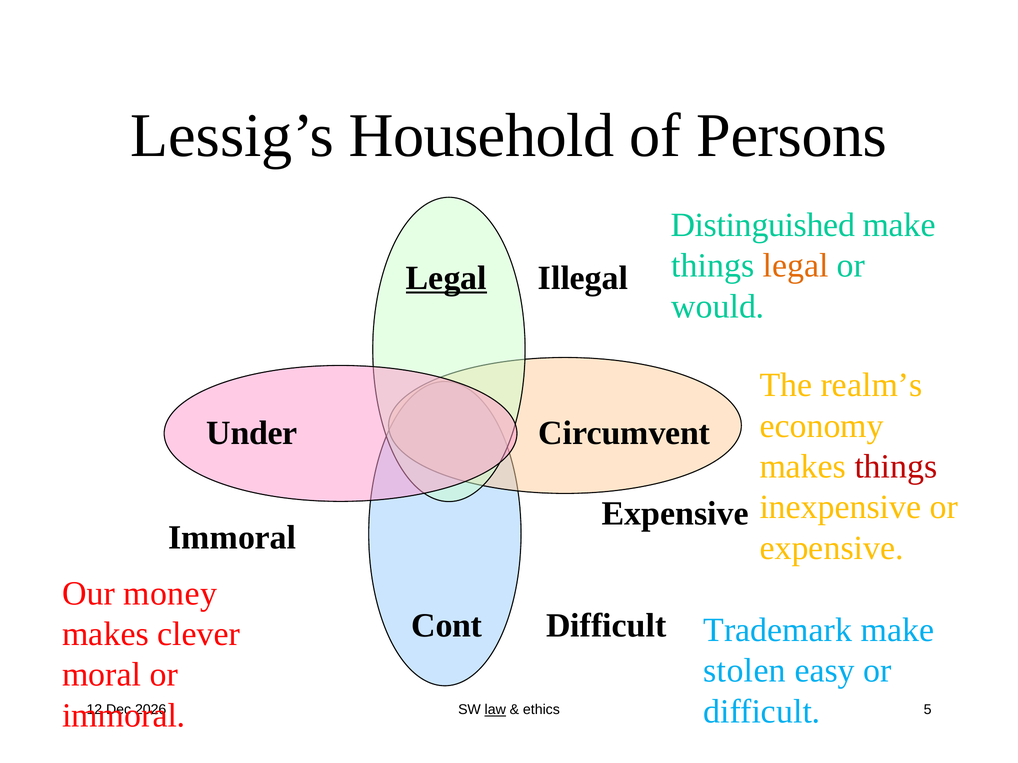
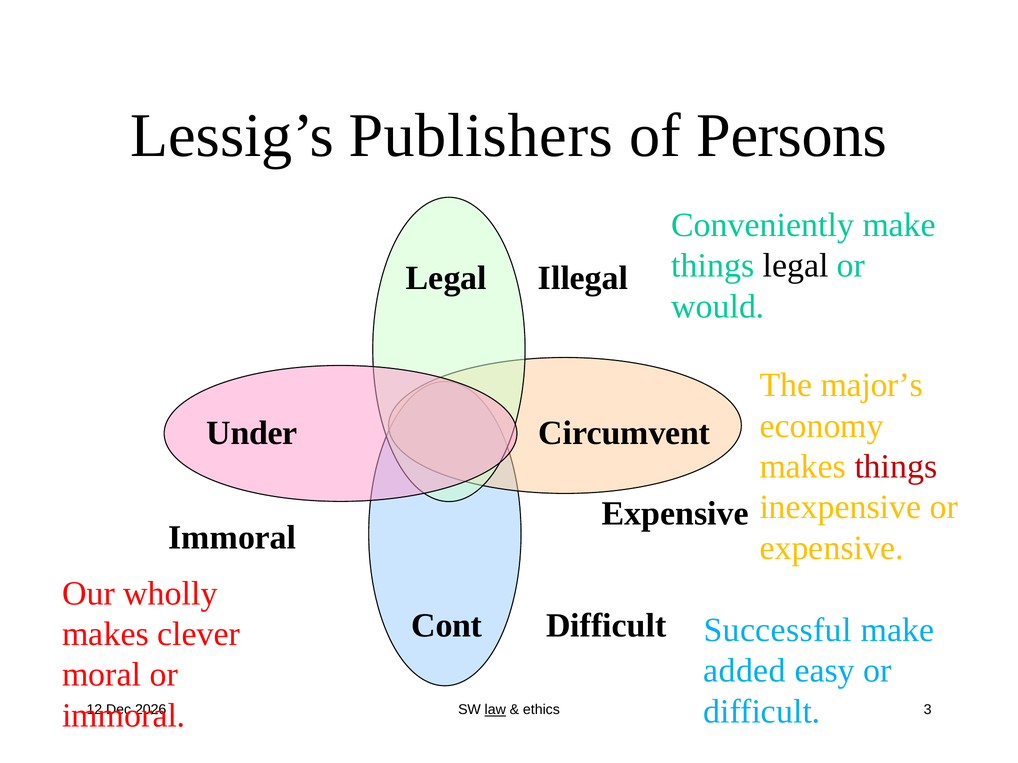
Household: Household -> Publishers (481, 136)
Distinguished: Distinguished -> Conveniently (763, 225)
legal colour: orange -> black (796, 266)
Legal underline: present -> none (446, 278)
realm’s: realm’s -> major’s (872, 385)
money: money -> wholly (170, 594)
Trademark: Trademark -> Successful (778, 630)
stolen: stolen -> added (745, 671)
5: 5 -> 3 (928, 710)
